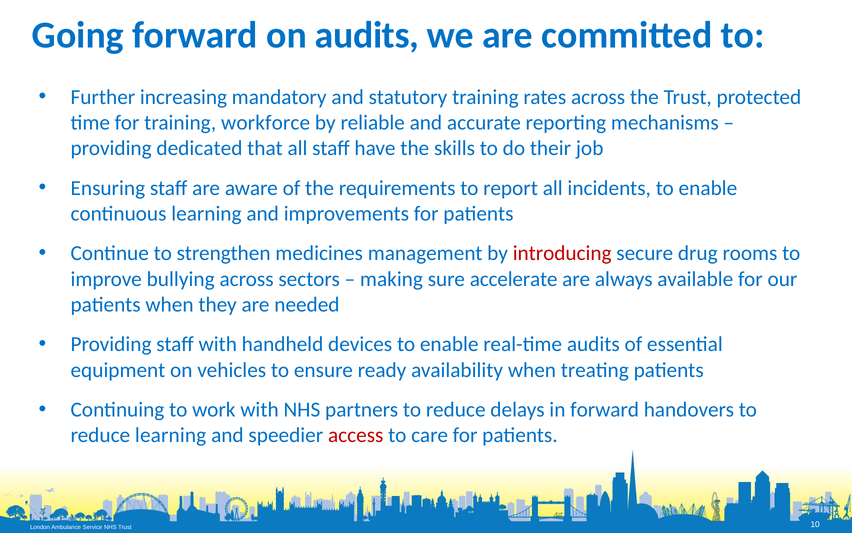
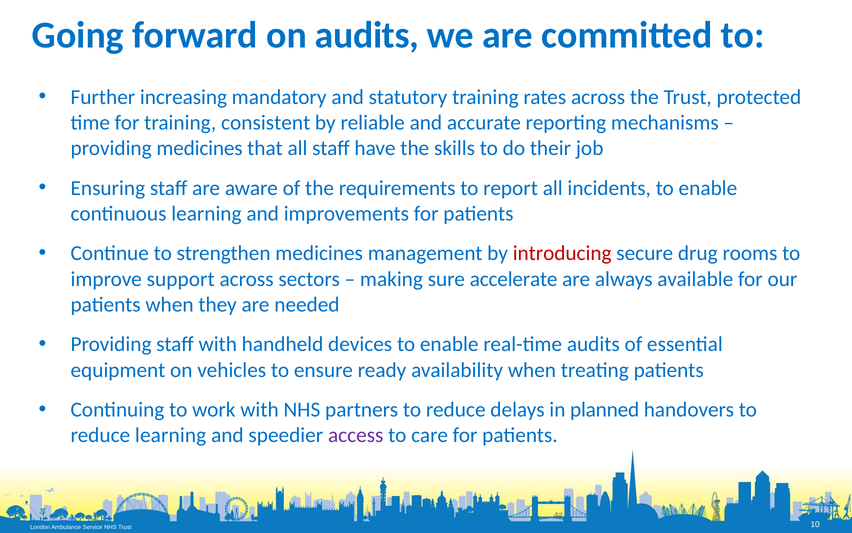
workforce: workforce -> consistent (266, 122)
providing dedicated: dedicated -> medicines (200, 148)
bullying: bullying -> support (181, 279)
in forward: forward -> planned (605, 409)
access colour: red -> purple (356, 435)
